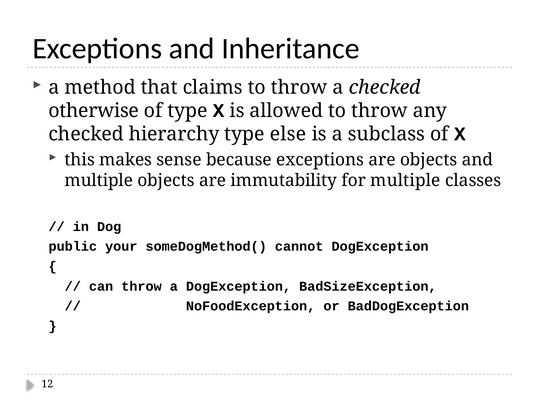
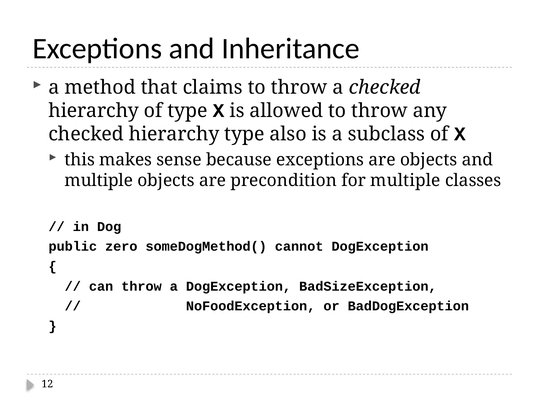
otherwise: otherwise -> hierarchy (94, 111)
else: else -> also (288, 134)
immutability: immutability -> precondition (284, 181)
your: your -> zero (121, 247)
